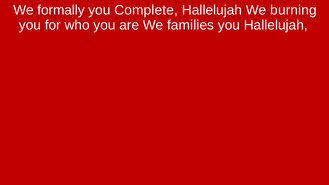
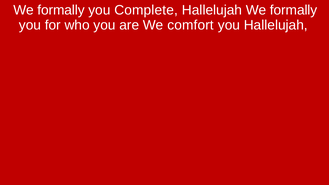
Hallelujah We burning: burning -> formally (294, 10)
families: families -> comfort (191, 25)
